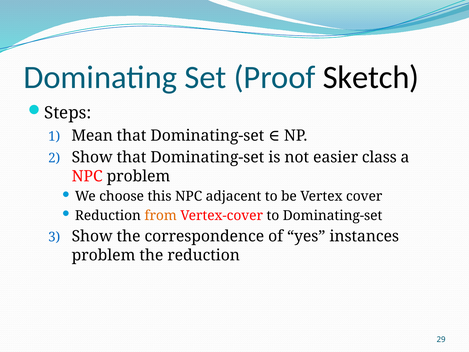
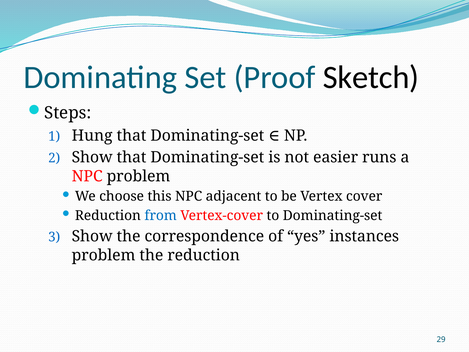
Mean: Mean -> Hung (92, 135)
class: class -> runs (379, 157)
from colour: orange -> blue (161, 215)
